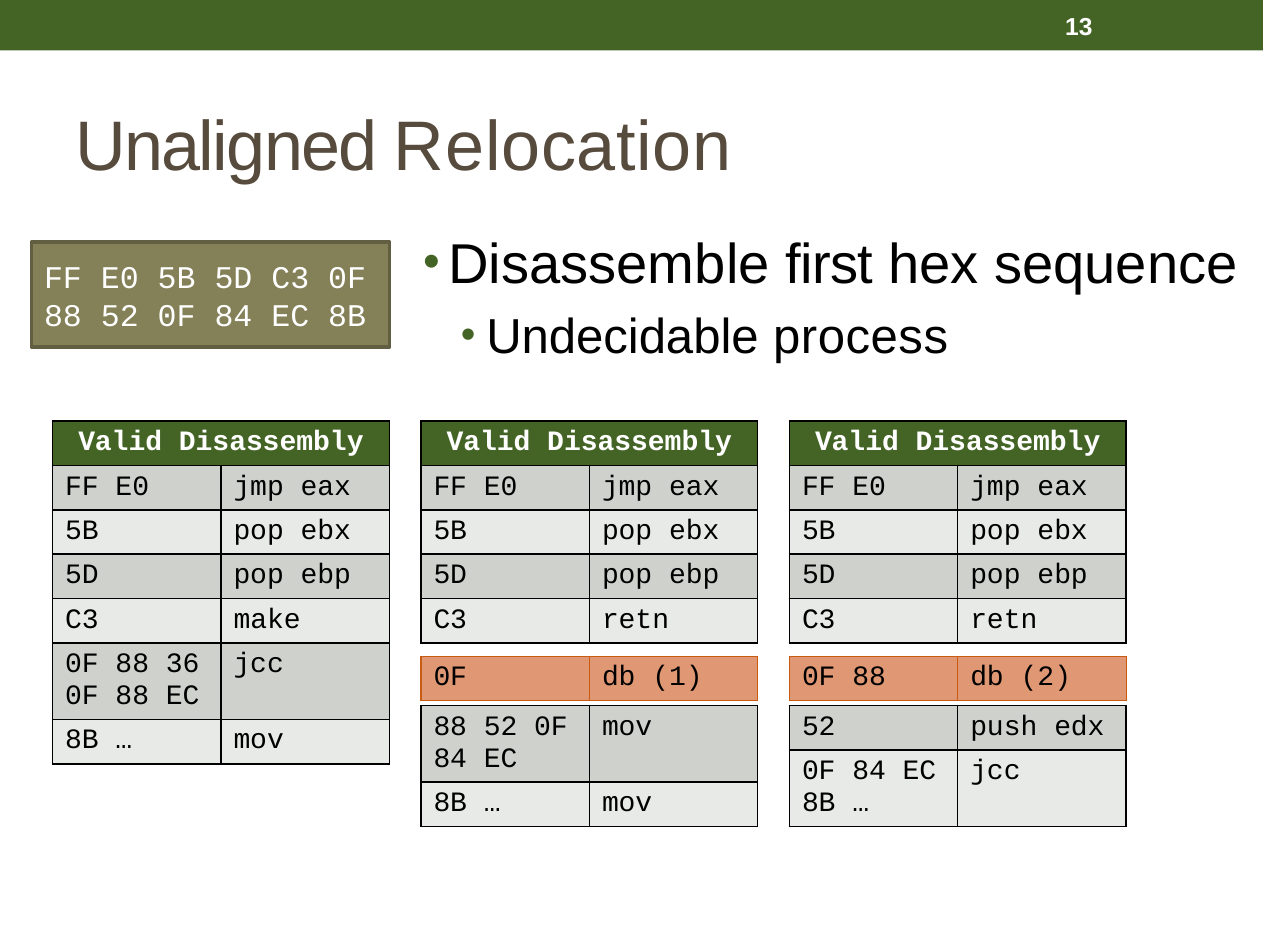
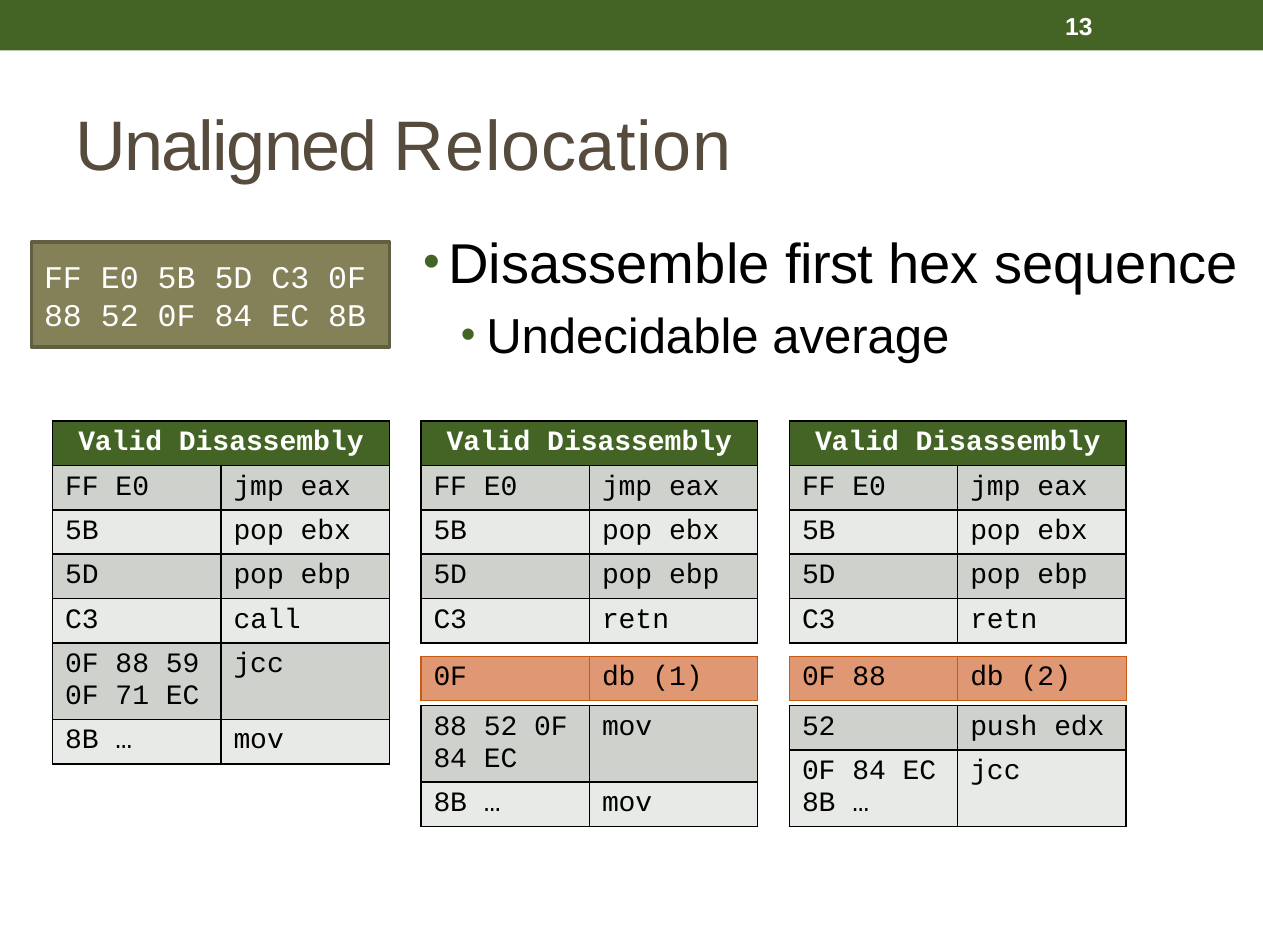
process: process -> average (861, 337)
make: make -> call (267, 619)
36: 36 -> 59 (183, 664)
88: 88 -> 71 (132, 695)
